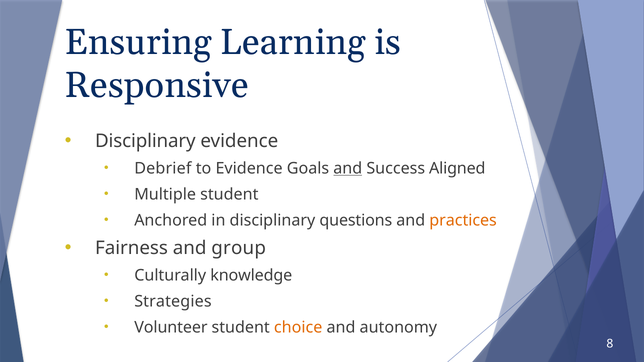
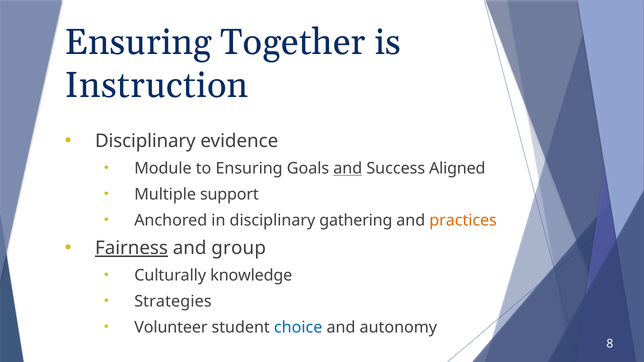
Learning: Learning -> Together (293, 42)
Responsive: Responsive -> Instruction (157, 86)
Debrief: Debrief -> Module (163, 168)
to Evidence: Evidence -> Ensuring (249, 168)
Multiple student: student -> support (229, 194)
questions: questions -> gathering (356, 220)
Fairness underline: none -> present (132, 248)
choice colour: orange -> blue (298, 328)
